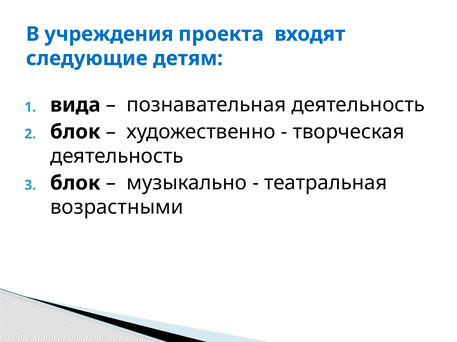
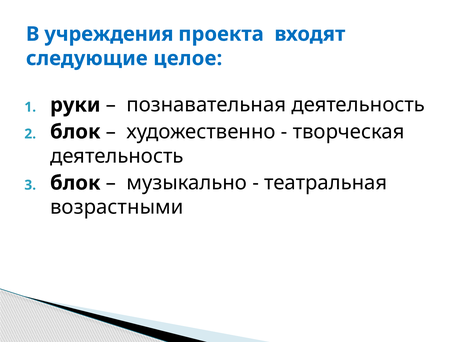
детям: детям -> целое (188, 59)
вида: вида -> руки (75, 105)
